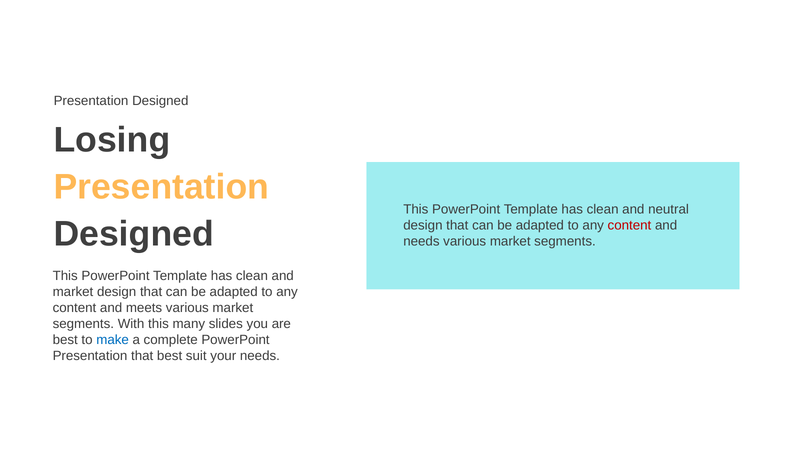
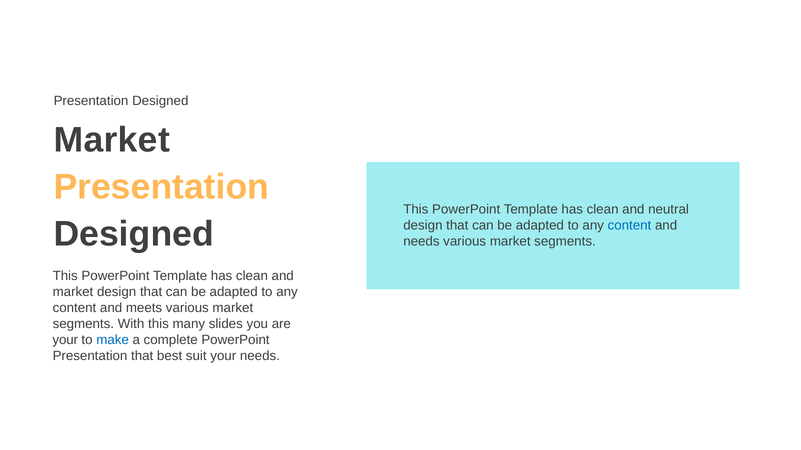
Losing: Losing -> Market (112, 140)
content colour: red -> blue (629, 226)
best: best -> your (65, 340)
